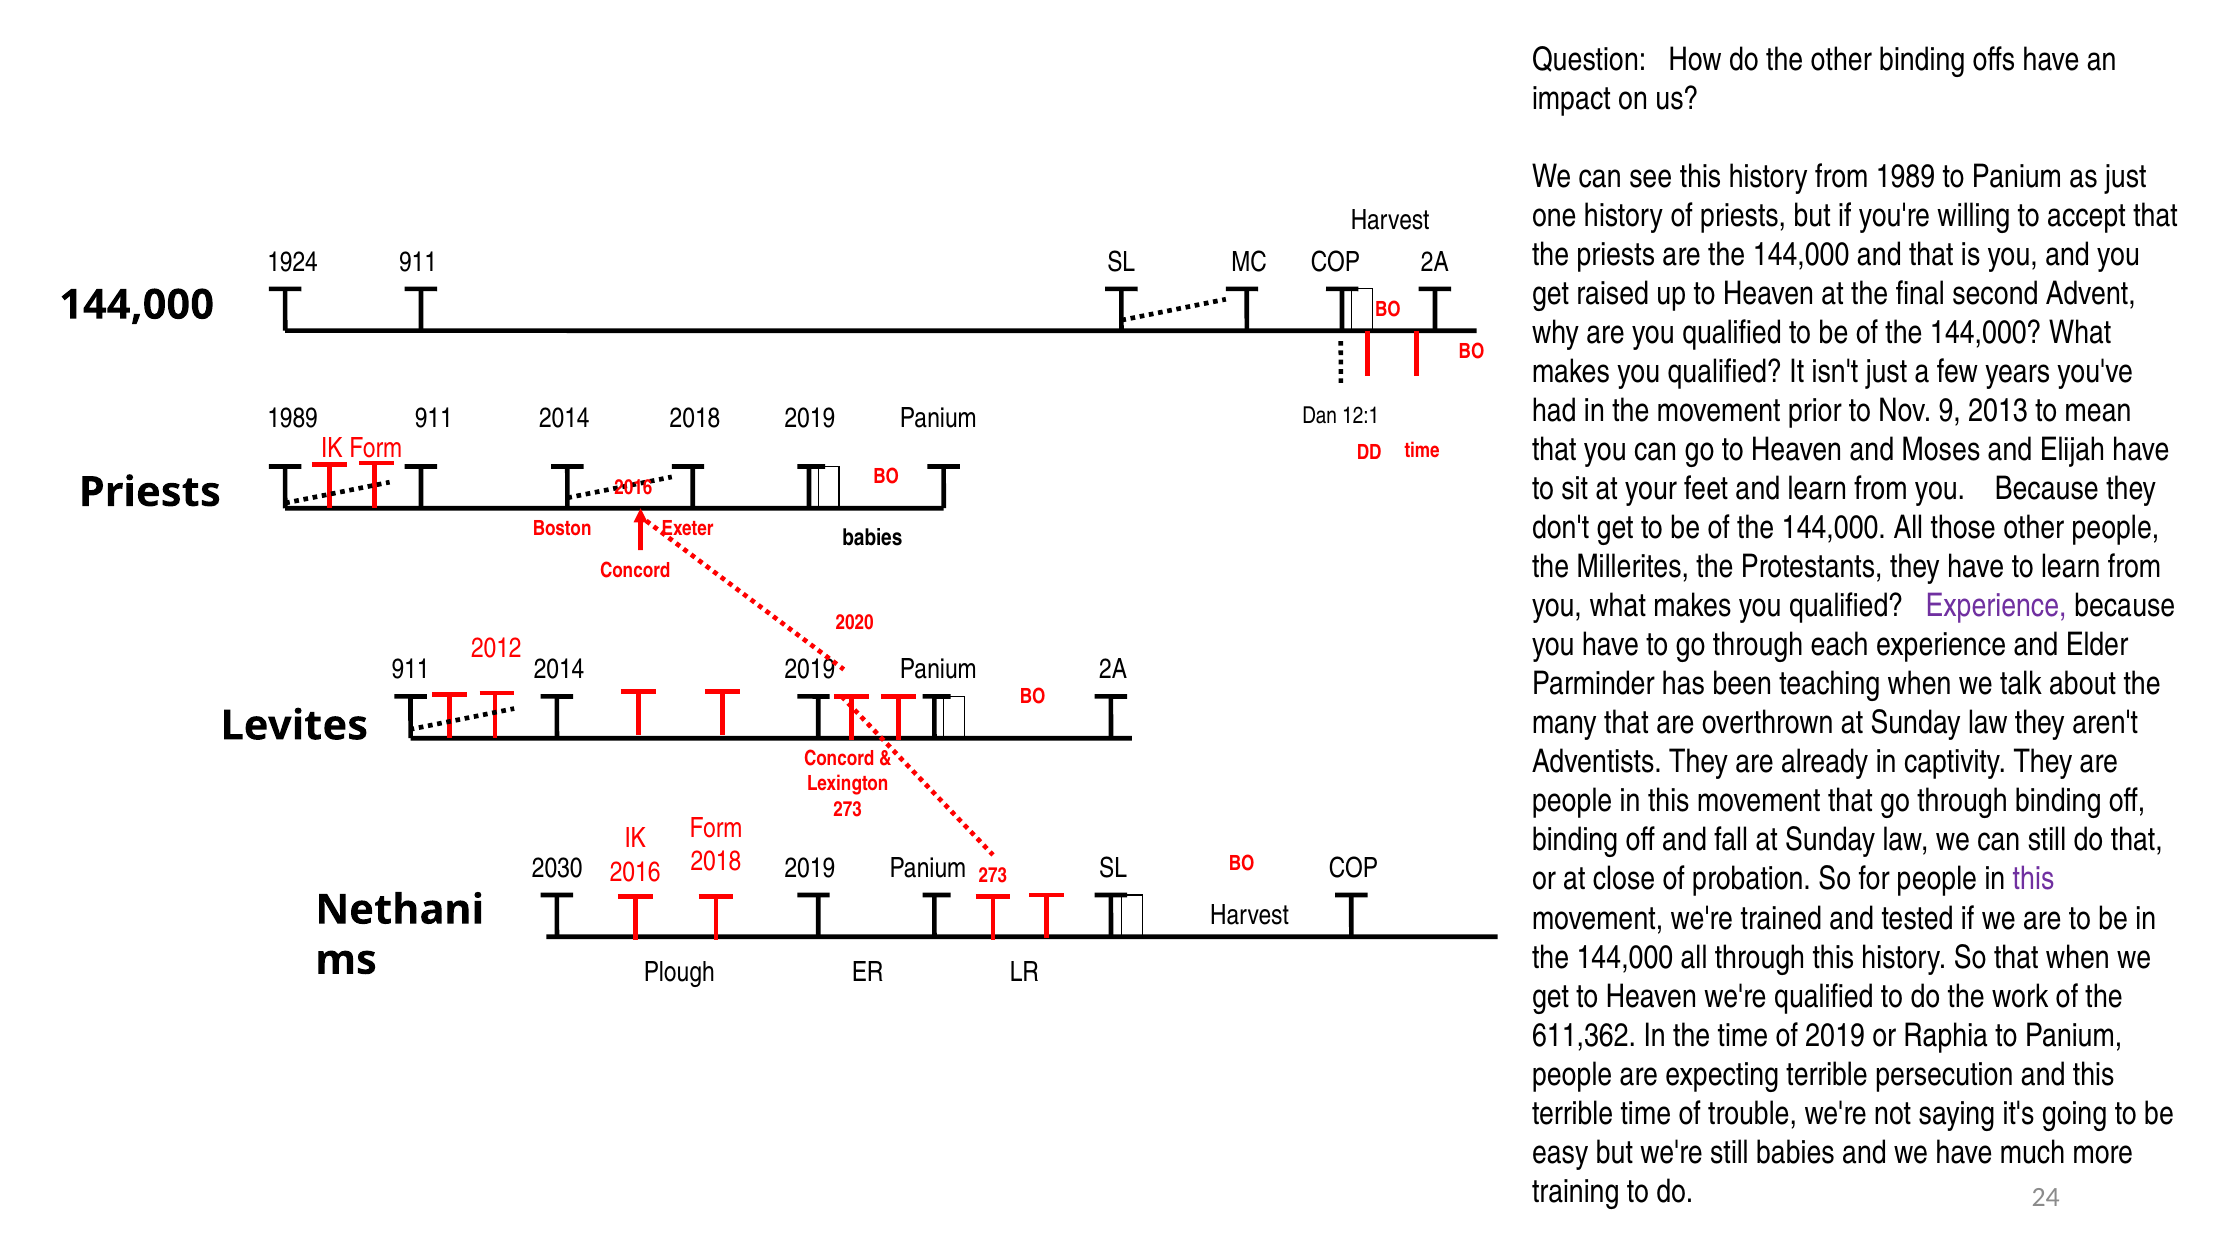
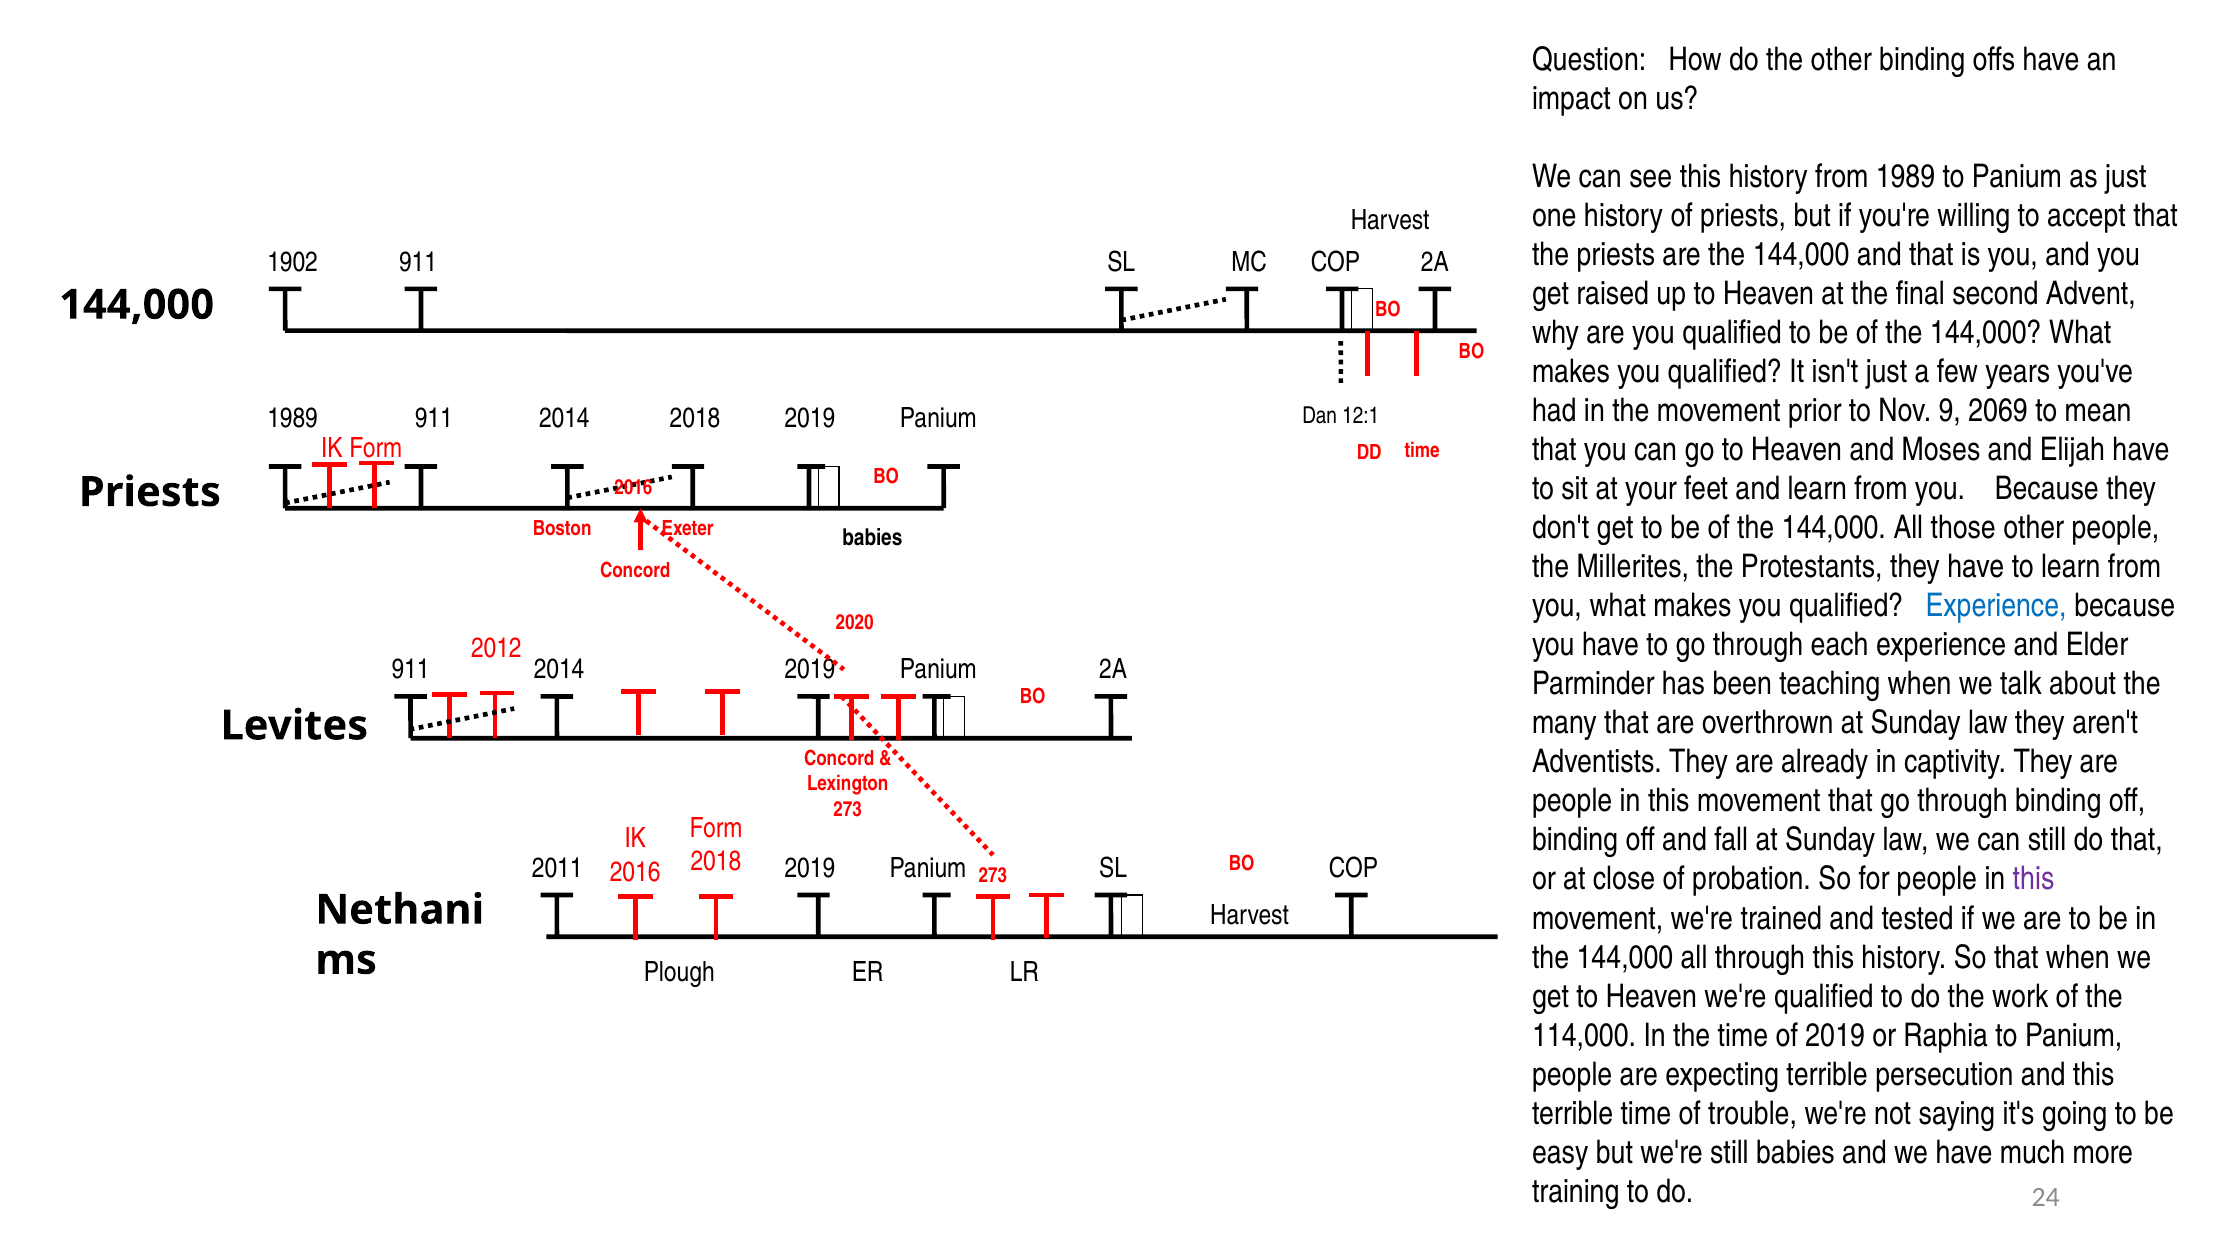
1924: 1924 -> 1902 (293, 262)
2013: 2013 -> 2069 (1998, 411)
Experience colour: purple -> blue (1996, 606)
2030: 2030 -> 2011 (557, 868)
611,362: 611,362 -> 114,000 (1584, 1036)
